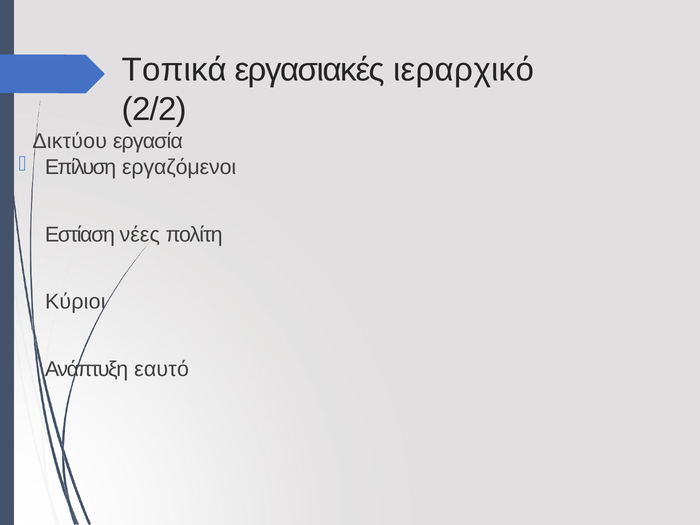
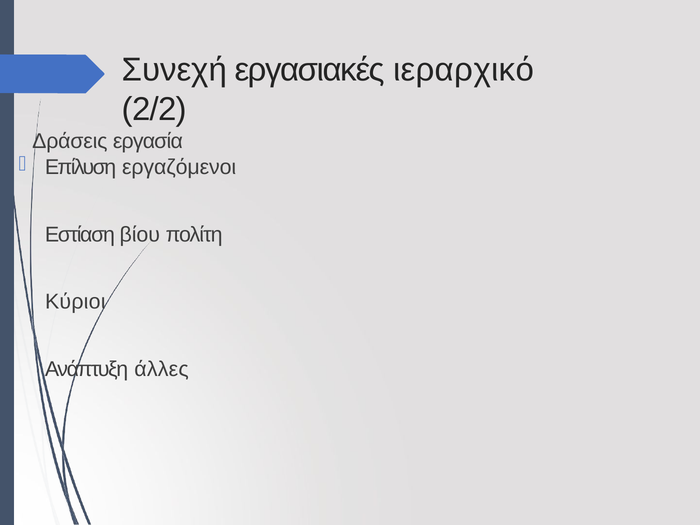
Τοπικά: Τοπικά -> Συνεχή (174, 70)
Δικτύου: Δικτύου -> Δράσεις (70, 141)
νέες: νέες -> βίου (140, 234)
εαυτό: εαυτό -> άλλες (162, 369)
